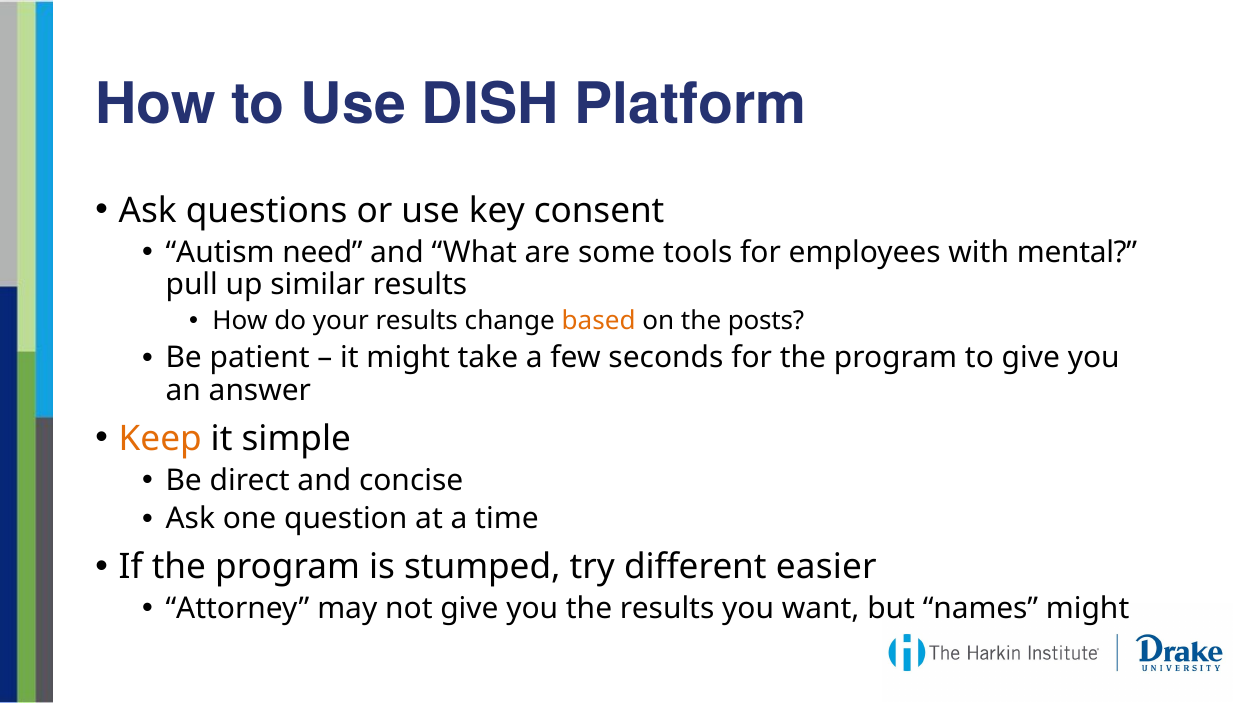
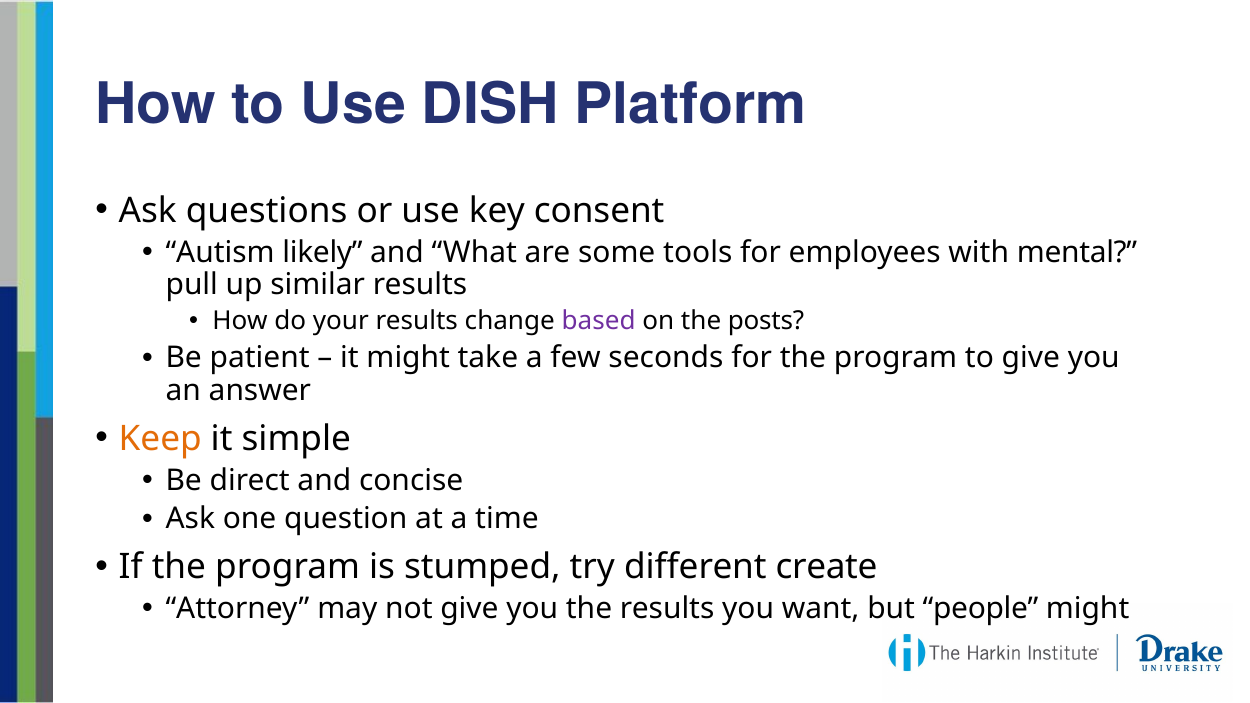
need: need -> likely (323, 252)
based colour: orange -> purple (599, 321)
easier: easier -> create (827, 567)
names: names -> people (981, 609)
